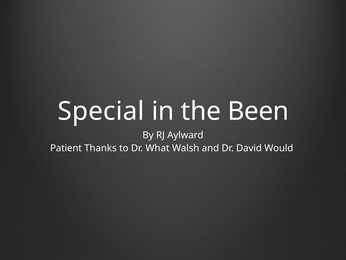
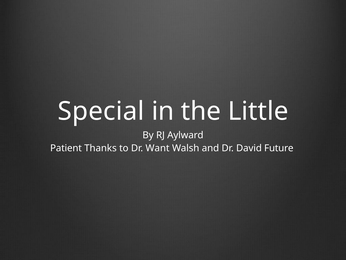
Been: Been -> Little (258, 111)
What: What -> Want (158, 148)
Would: Would -> Future (279, 148)
